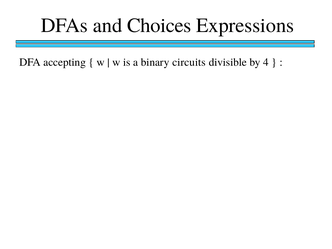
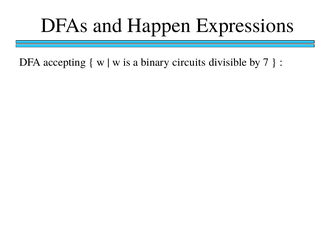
Choices: Choices -> Happen (159, 25)
4: 4 -> 7 (266, 62)
